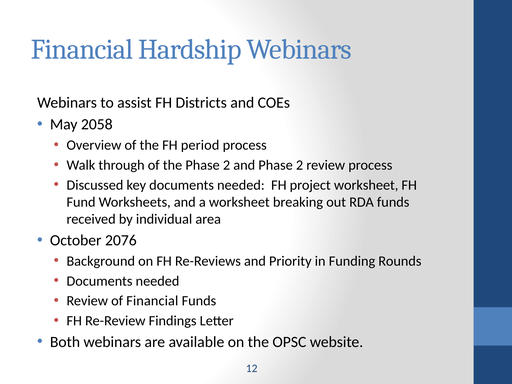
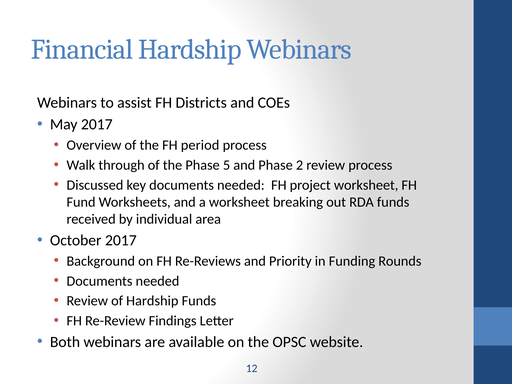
May 2058: 2058 -> 2017 (97, 124)
the Phase 2: 2 -> 5 (227, 165)
October 2076: 2076 -> 2017 (121, 240)
of Financial: Financial -> Hardship (152, 301)
